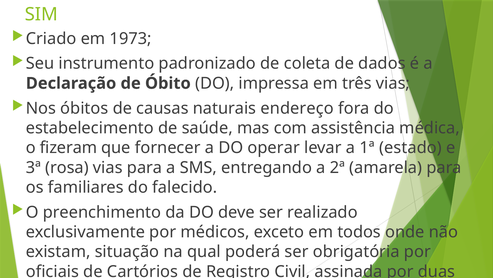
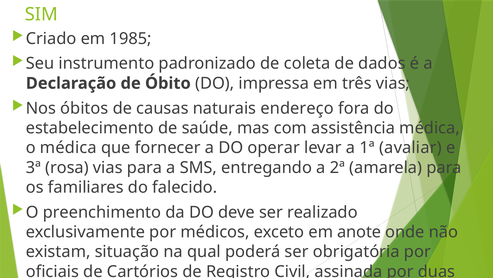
1973: 1973 -> 1985 (131, 39)
o fizeram: fizeram -> médica (68, 147)
estado: estado -> avaliar (410, 147)
todos: todos -> anote (359, 231)
